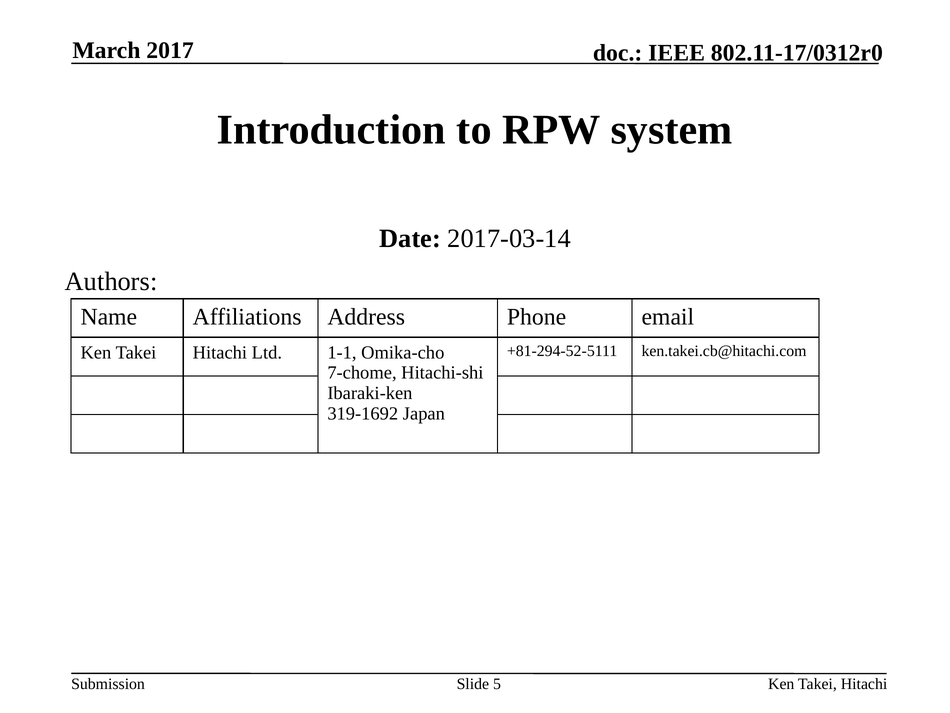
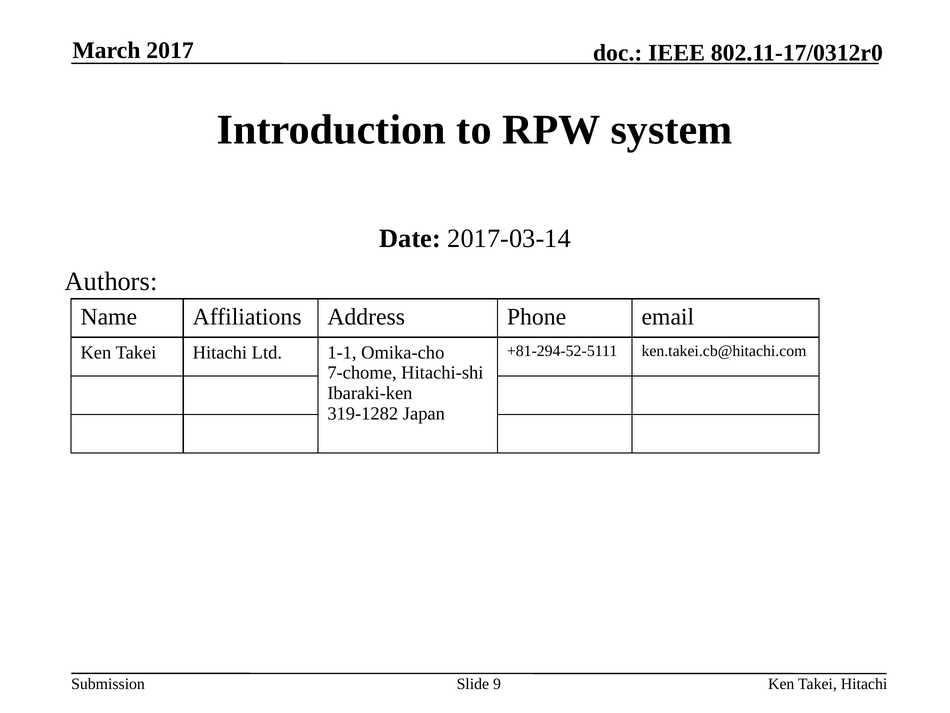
319-1692: 319-1692 -> 319-1282 (363, 413)
5: 5 -> 9 (497, 683)
